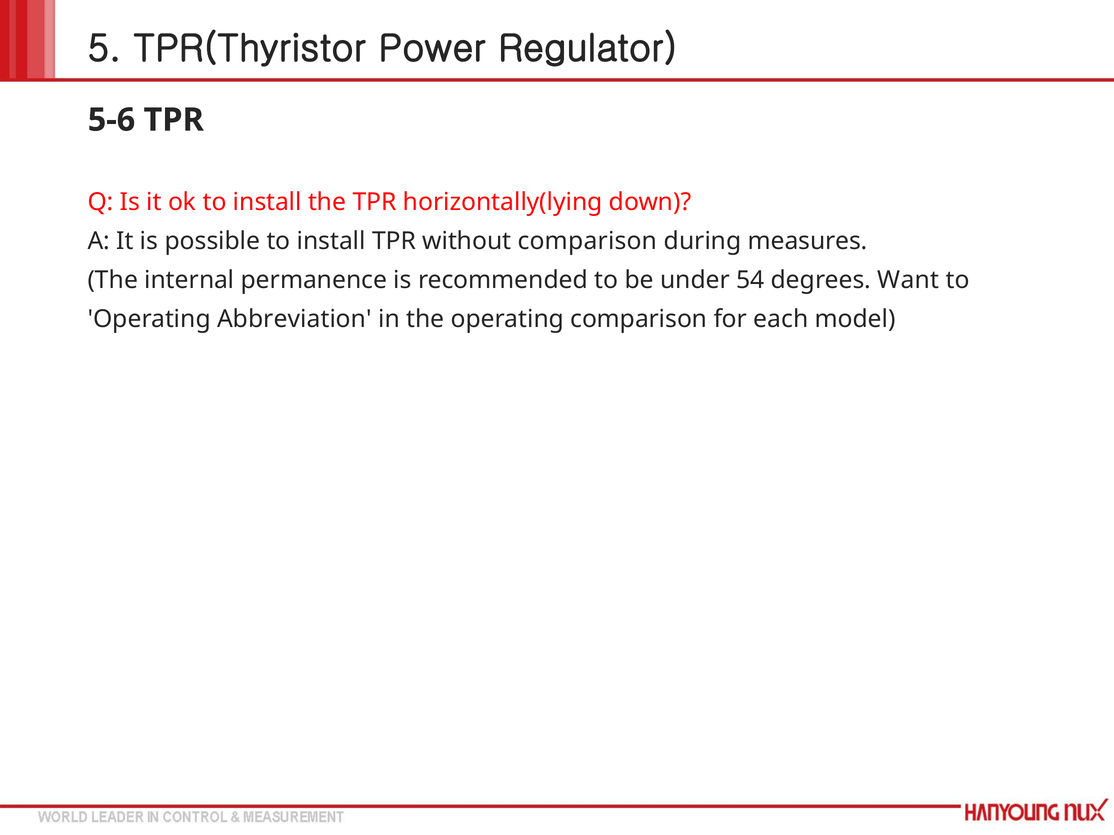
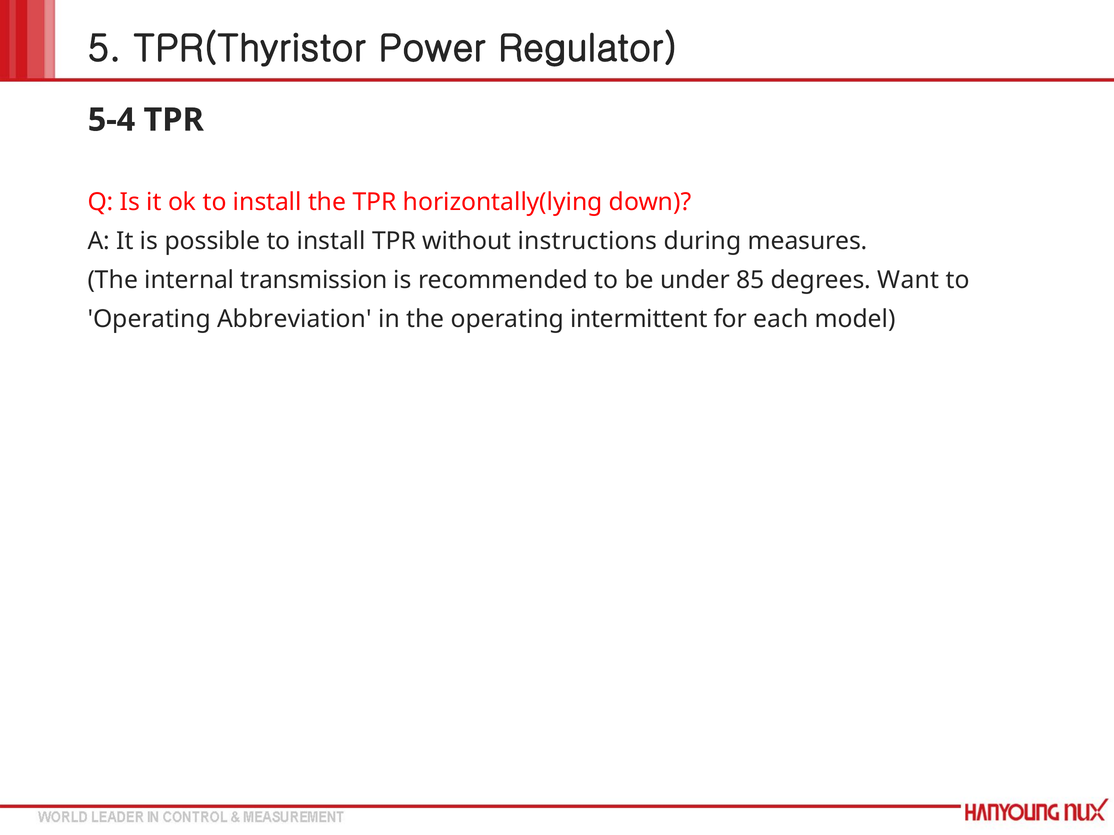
5-6: 5-6 -> 5-4 (111, 120)
without comparison: comparison -> instructions (588, 241)
permanence: permanence -> transmission (314, 280)
54: 54 -> 85 (750, 280)
operating comparison: comparison -> intermittent (639, 319)
